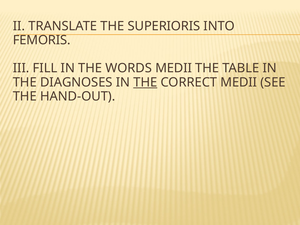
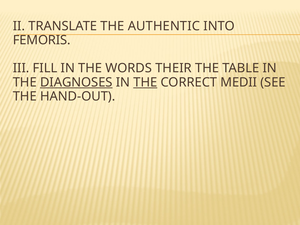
SUPERIORIS: SUPERIORIS -> AUTHENTIC (164, 26)
WORDS MEDII: MEDII -> THEIR (174, 68)
DIAGNOSES underline: none -> present (76, 82)
